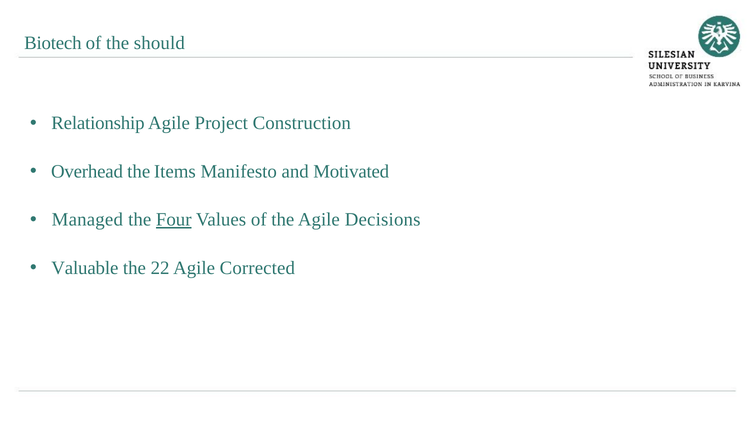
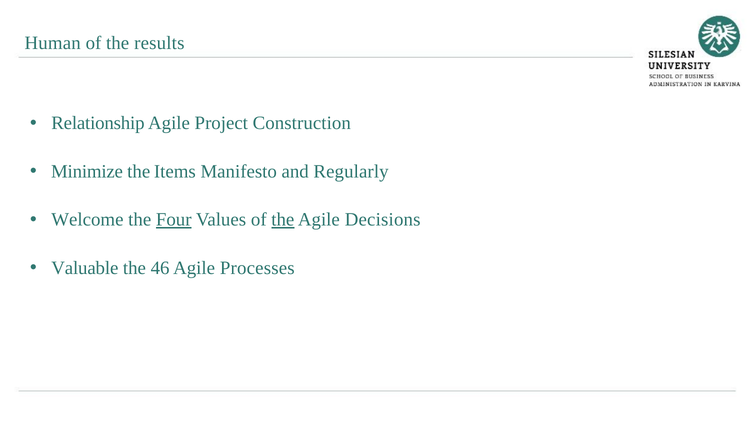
Biotech: Biotech -> Human (53, 43)
should: should -> results (159, 43)
Overhead: Overhead -> Minimize (87, 172)
Motivated: Motivated -> Regularly (351, 172)
Managed: Managed -> Welcome (87, 220)
the underline: none -> present (283, 220)
22: 22 -> 46 (160, 268)
Corrected: Corrected -> Processes (257, 268)
